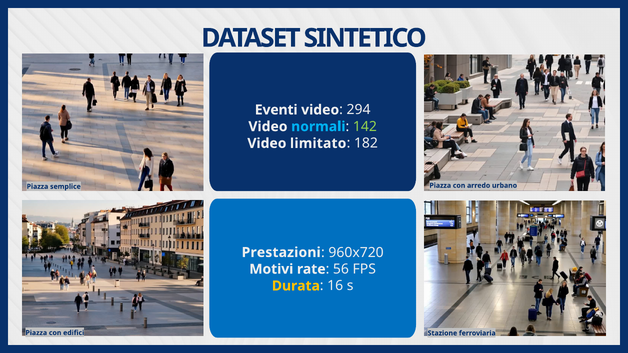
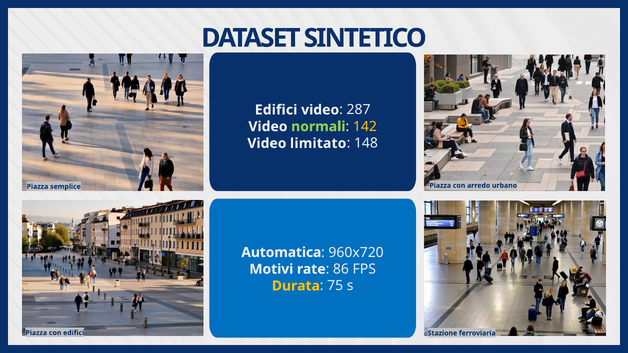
Eventi: Eventi -> Edifici (276, 110)
294: 294 -> 287 (359, 110)
normali colour: light blue -> light green (318, 127)
142 colour: light green -> yellow (365, 127)
182: 182 -> 148 (366, 143)
Prestazioni: Prestazioni -> Automatica (281, 253)
56: 56 -> 86 (341, 269)
16: 16 -> 75 (335, 286)
